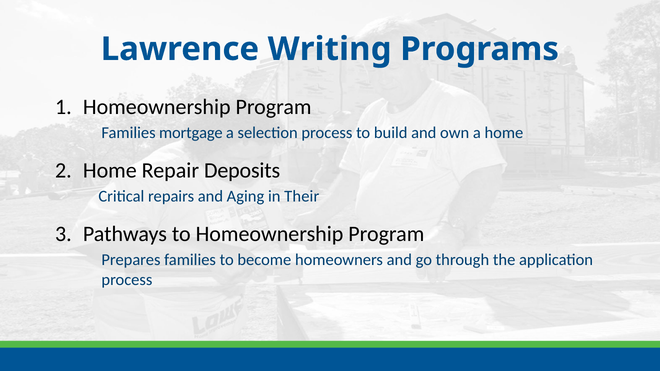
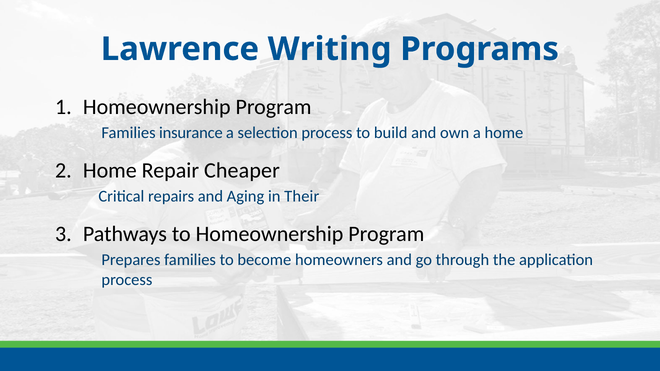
mortgage: mortgage -> insurance (191, 133)
Deposits: Deposits -> Cheaper (242, 171)
